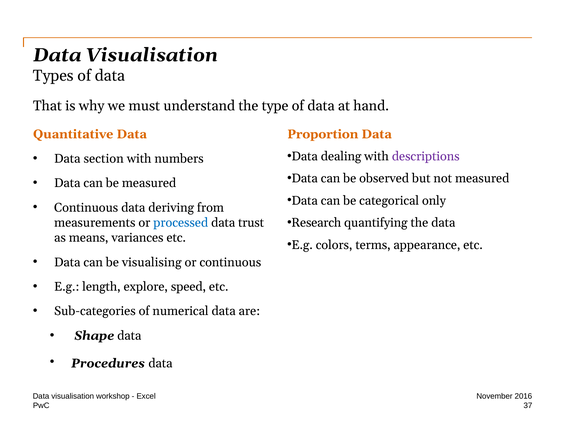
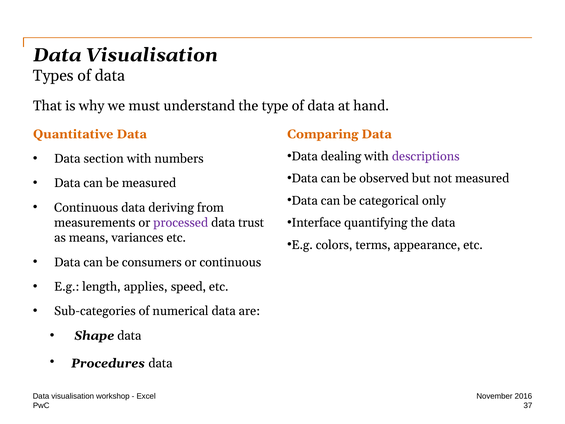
Proportion: Proportion -> Comparing (323, 134)
Research: Research -> Interface (316, 223)
processed colour: blue -> purple (181, 223)
visualising: visualising -> consumers (152, 262)
explore: explore -> applies (146, 287)
